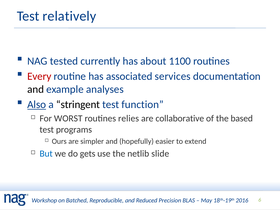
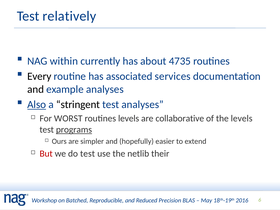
tested: tested -> within (64, 61)
1100: 1100 -> 4735 (180, 61)
Every colour: red -> black (39, 76)
test function: function -> analyses (143, 105)
routines relies: relies -> levels (129, 118)
the based: based -> levels (242, 118)
programs underline: none -> present (74, 130)
But colour: blue -> red (46, 154)
do gets: gets -> test (88, 154)
slide: slide -> their (160, 154)
